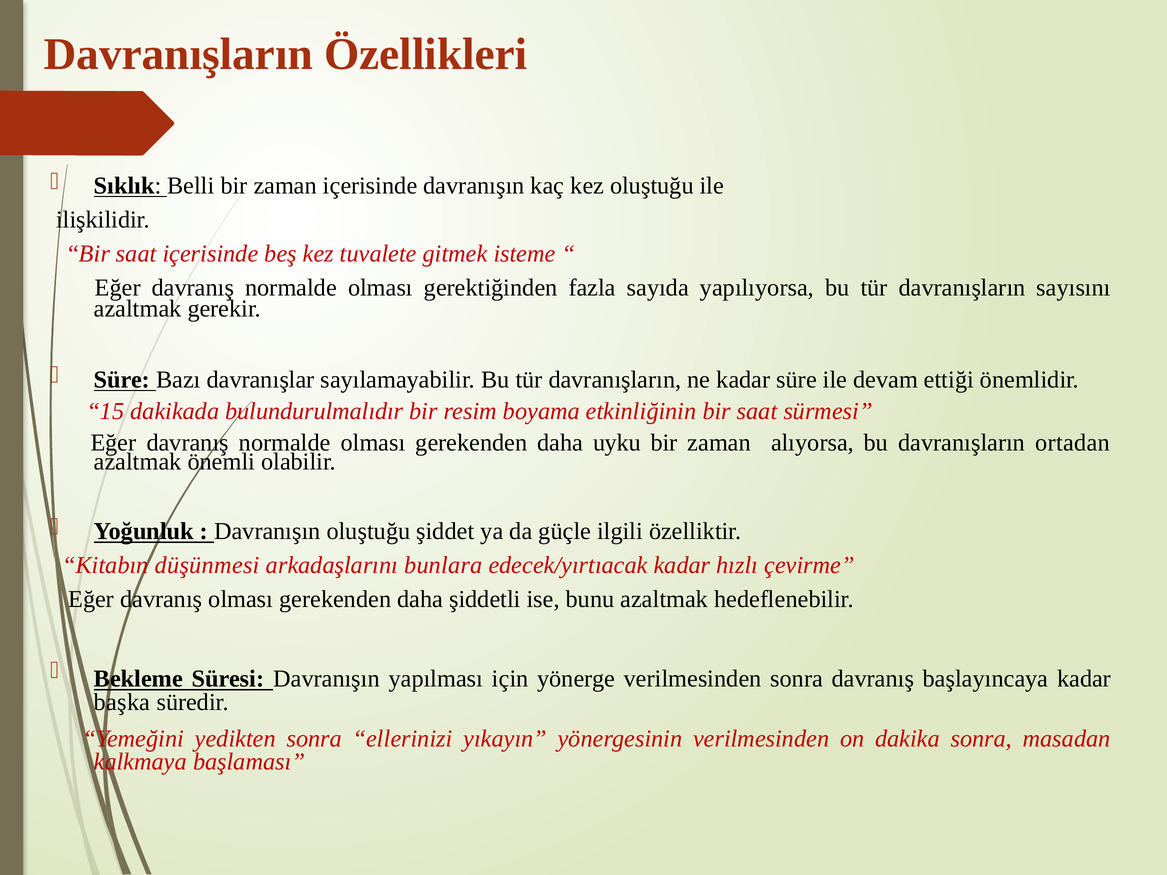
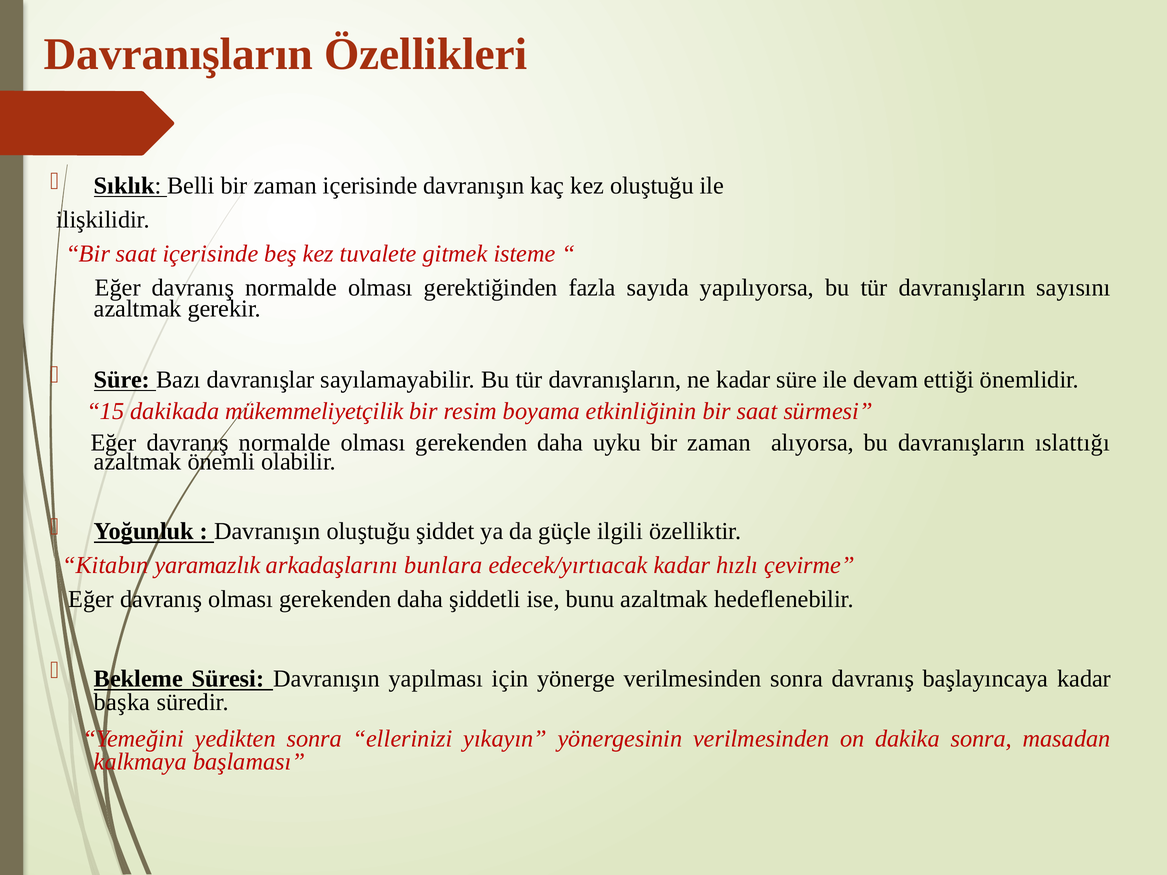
bulundurulmalıdır: bulundurulmalıdır -> mükemmeliyetçilik (314, 411)
ortadan: ortadan -> ıslattığı (1073, 443)
düşünmesi: düşünmesi -> yaramazlık (207, 565)
